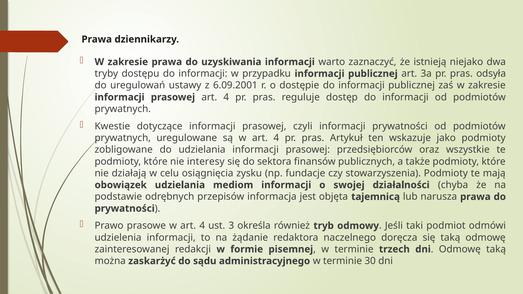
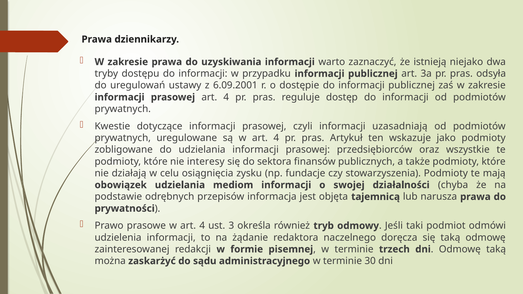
informacji prywatności: prywatności -> uzasadniają (400, 126)
